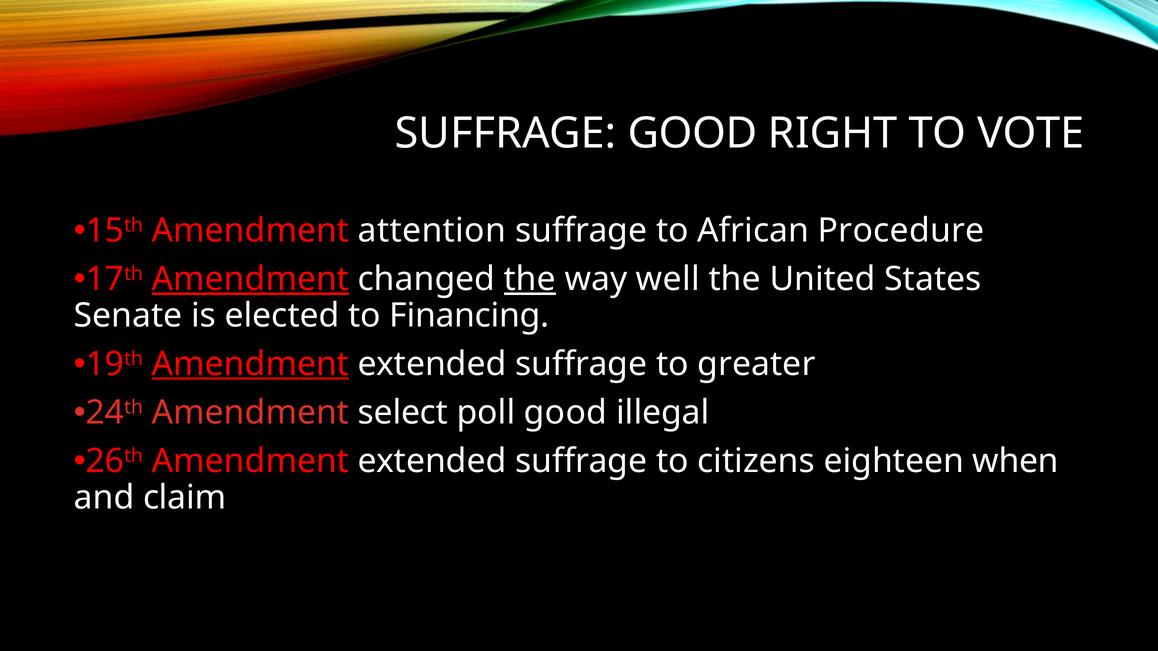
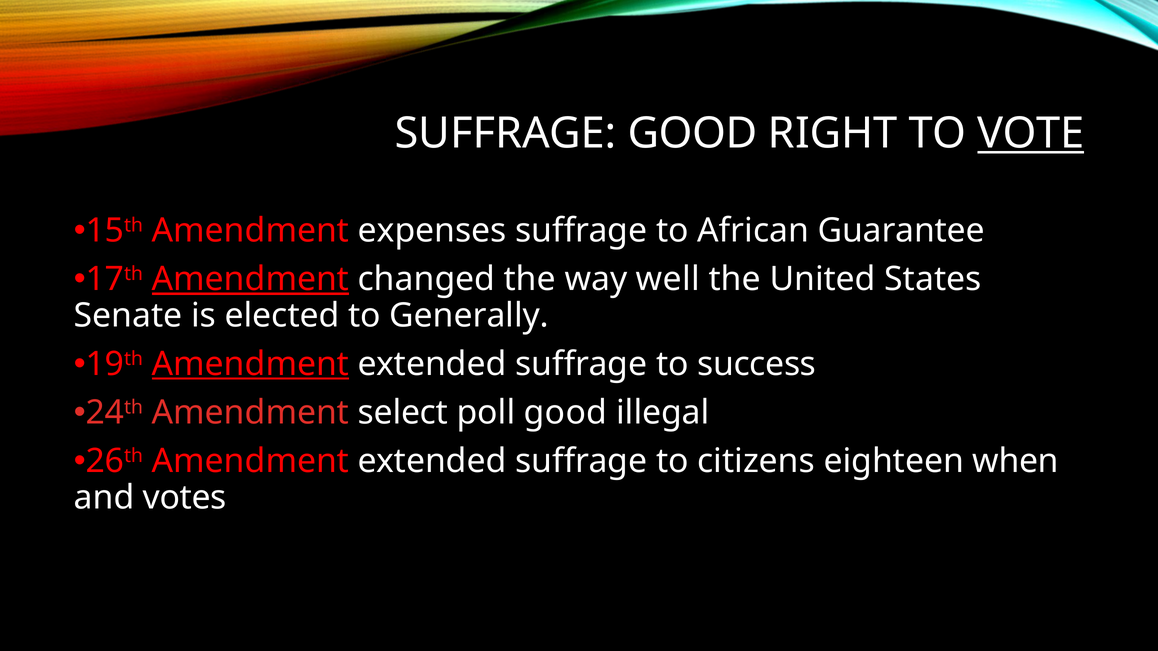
VOTE underline: none -> present (1031, 134)
attention: attention -> expenses (432, 231)
Procedure: Procedure -> Guarantee (901, 231)
the underline: present -> none (530, 279)
Financing: Financing -> Generally (469, 316)
greater: greater -> success (757, 364)
claim: claim -> votes (185, 498)
